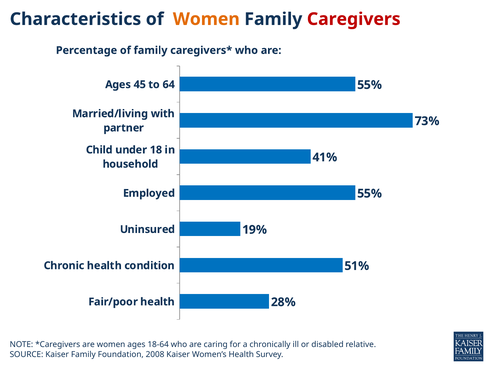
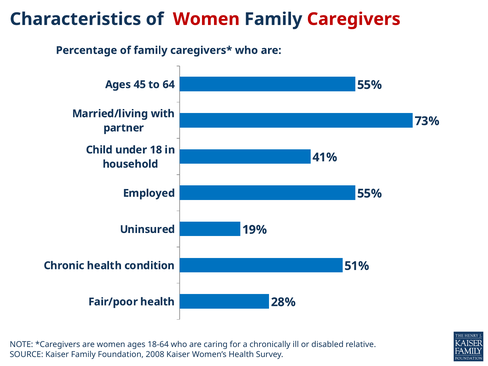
Women colour: orange -> red (206, 19)
